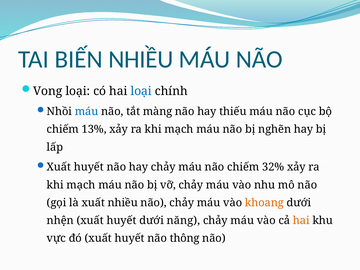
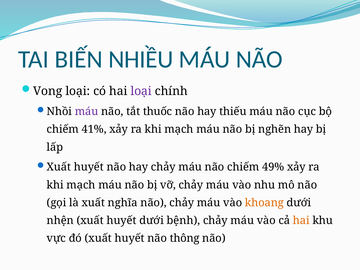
loại colour: blue -> purple (141, 91)
máu colour: blue -> purple (87, 112)
màng: màng -> thuốc (158, 112)
13%: 13% -> 41% (94, 129)
32%: 32% -> 49% (273, 167)
xuất nhiều: nhiều -> nghĩa (123, 203)
năng: năng -> bệnh (183, 220)
